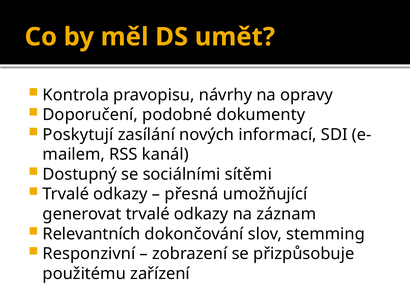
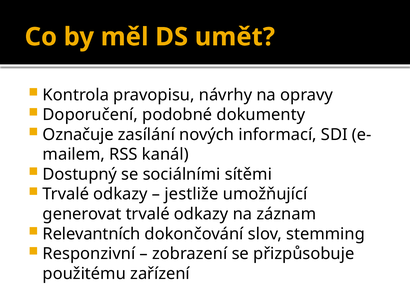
Poskytují: Poskytují -> Označuje (78, 134)
přesná: přesná -> jestliže (192, 194)
